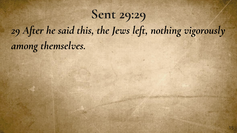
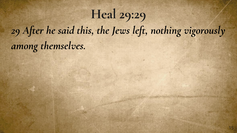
Sent: Sent -> Heal (104, 14)
